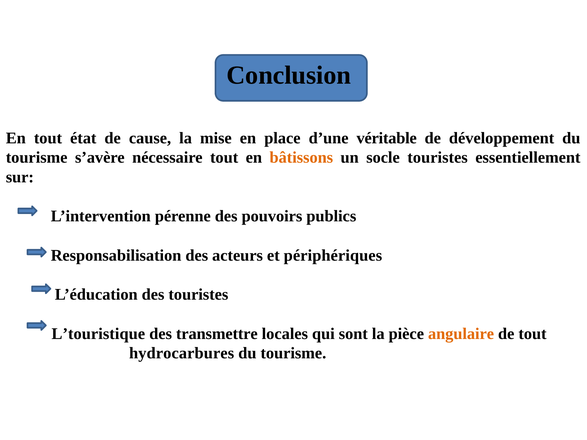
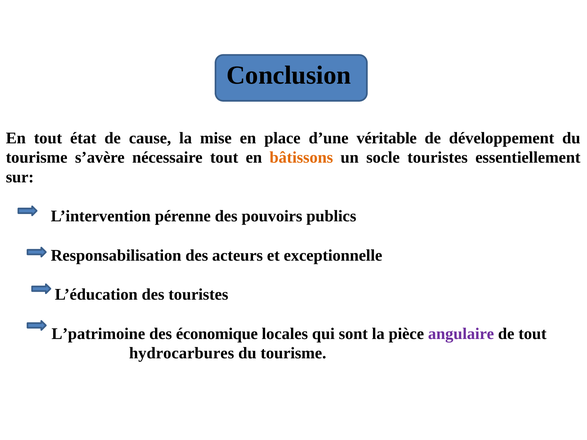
périphériques: périphériques -> exceptionnelle (333, 256)
L’touristique: L’touristique -> L’patrimoine (98, 334)
transmettre: transmettre -> économique (217, 334)
angulaire colour: orange -> purple (461, 334)
